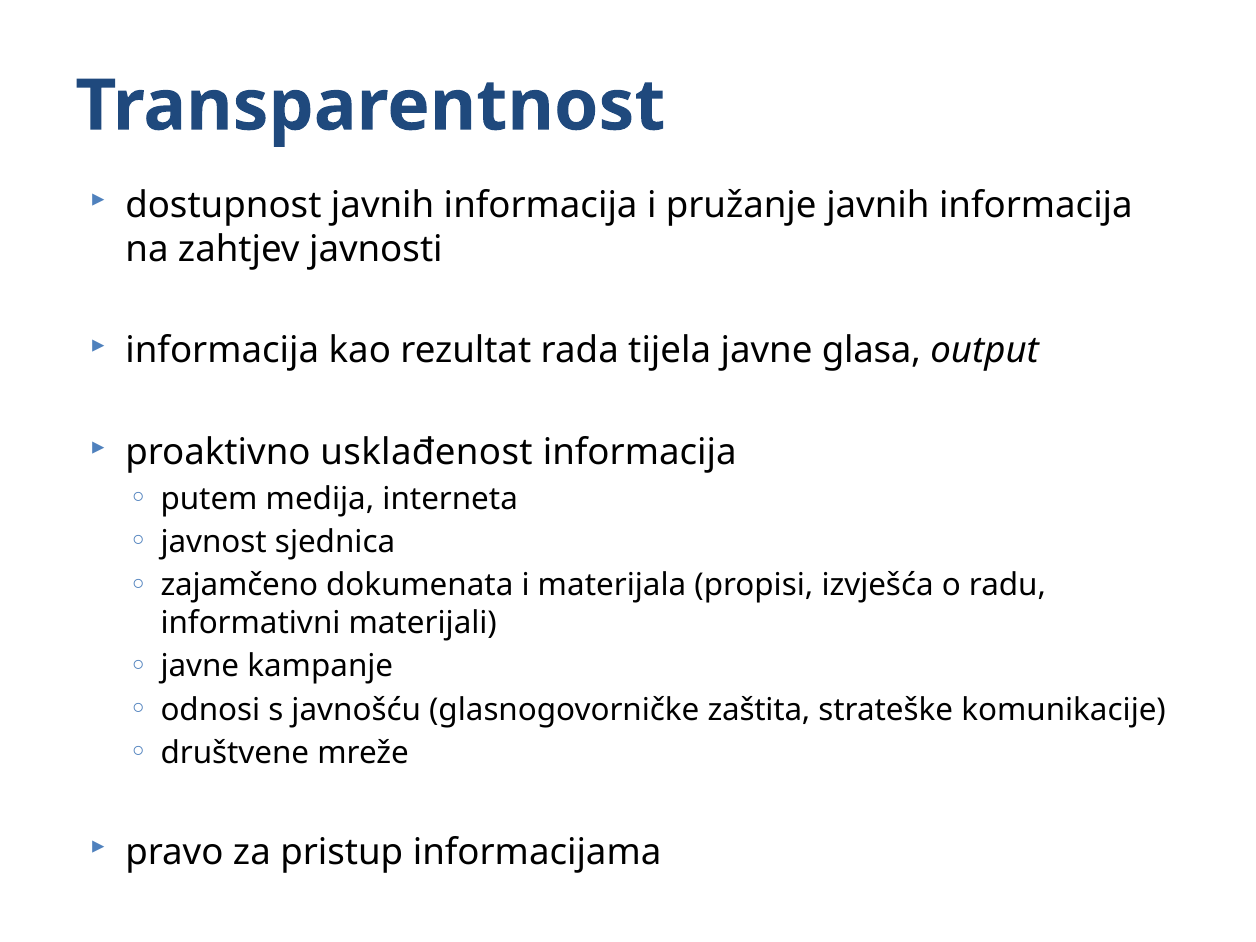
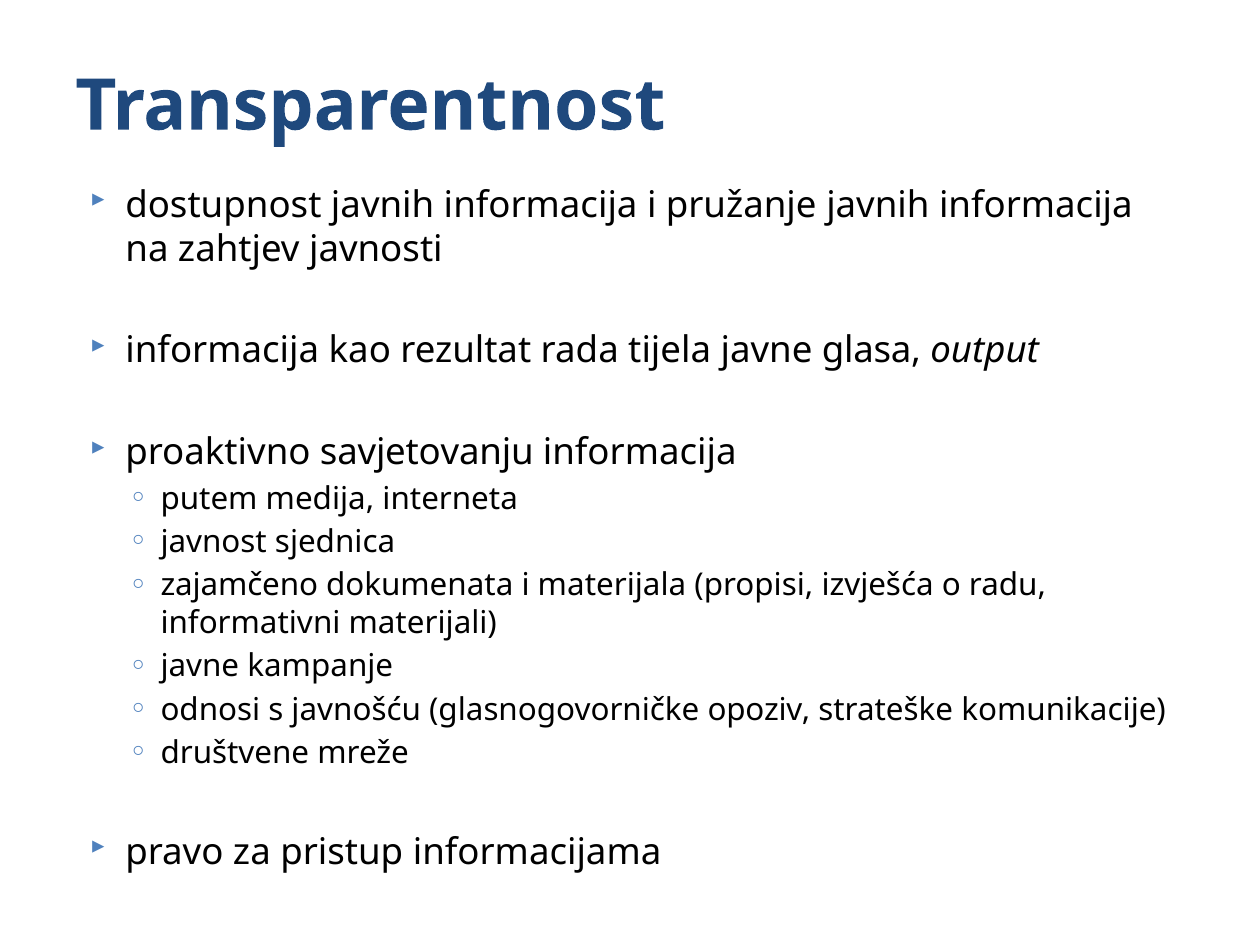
usklađenost: usklađenost -> savjetovanju (427, 453)
zaštita: zaštita -> opoziv (759, 710)
